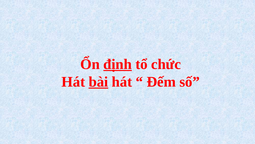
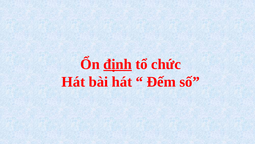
bài underline: present -> none (98, 82)
